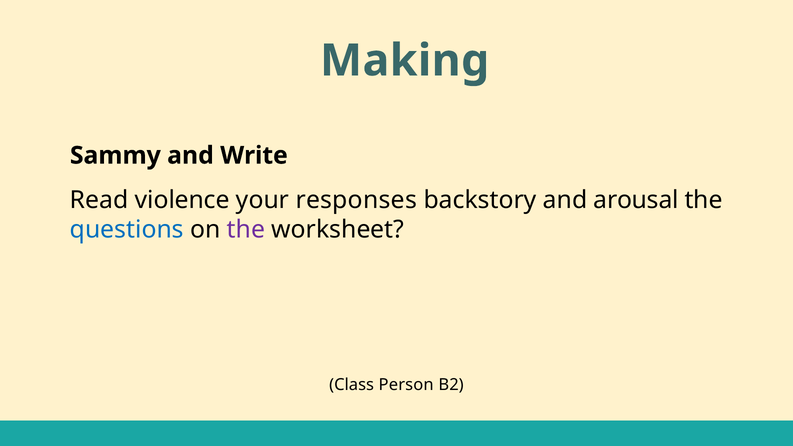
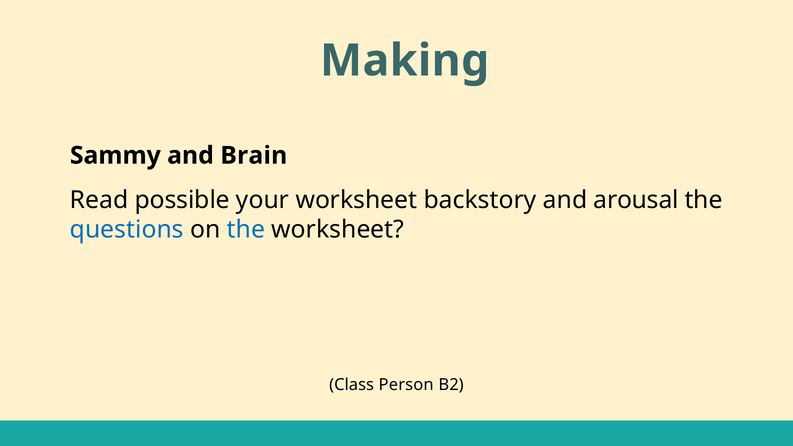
Write: Write -> Brain (254, 155)
violence: violence -> possible (182, 200)
your responses: responses -> worksheet (356, 200)
the colour: purple -> blue (246, 230)
